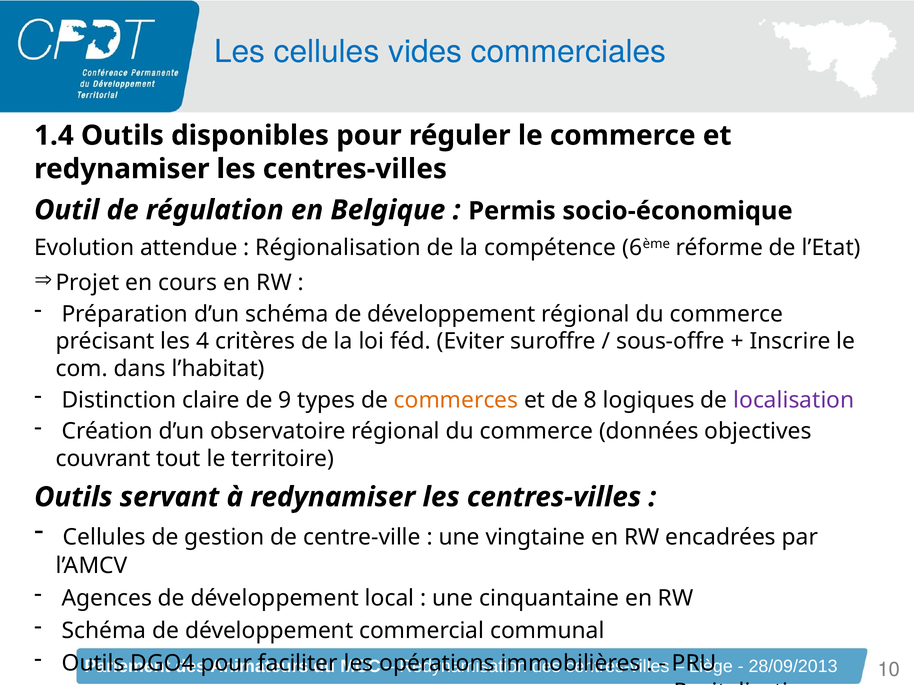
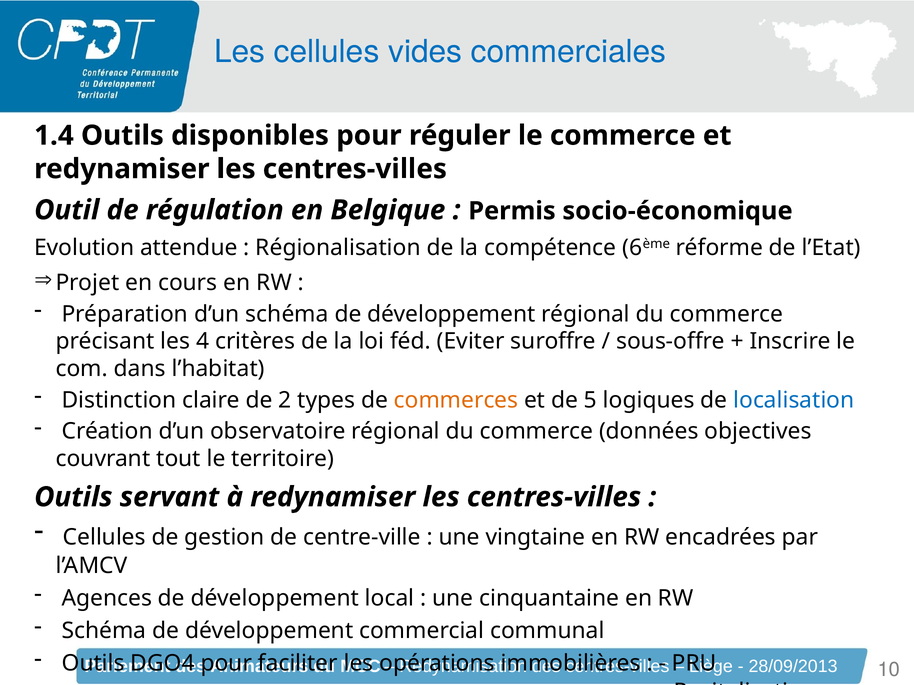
9: 9 -> 2 (285, 400)
8: 8 -> 5 (590, 400)
localisation colour: purple -> blue (794, 400)
